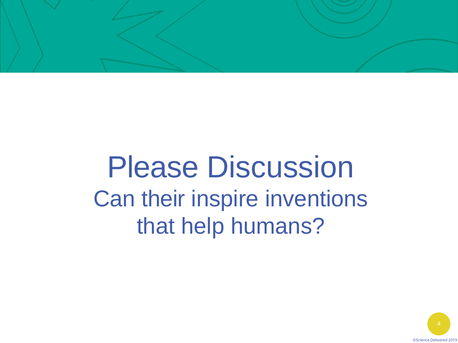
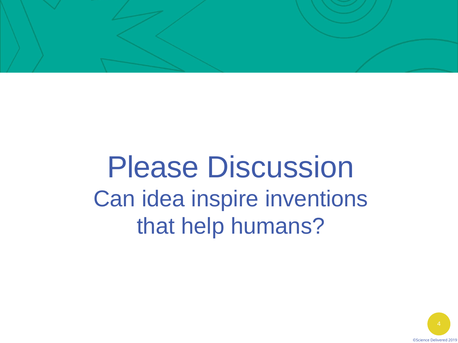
their: their -> idea (163, 199)
